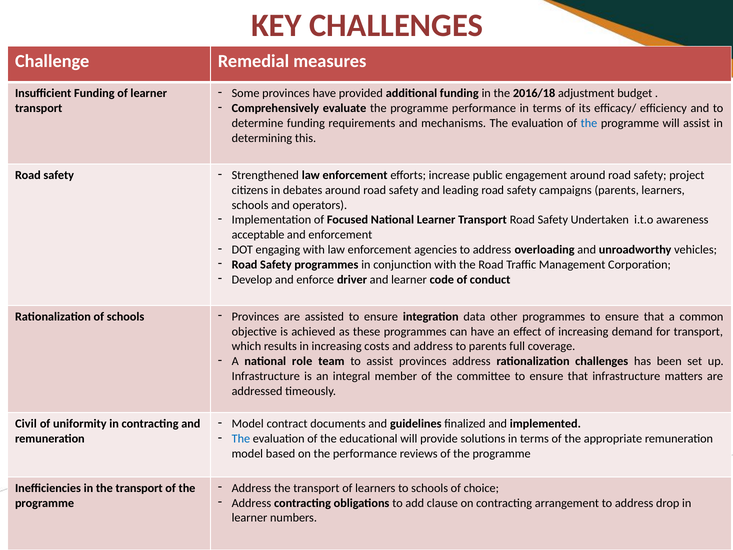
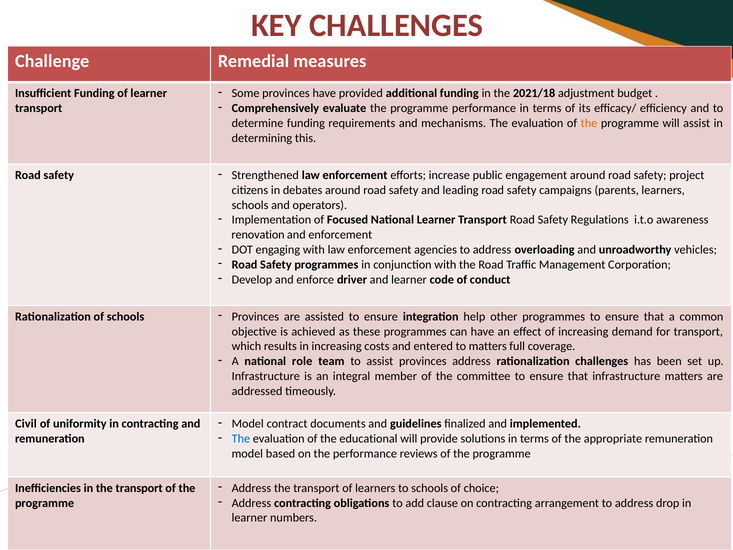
2016/18: 2016/18 -> 2021/18 (534, 93)
the colour: blue -> orange (589, 123)
Undertaken: Undertaken -> Regulations (600, 220)
acceptable: acceptable -> renovation (258, 235)
data: data -> help (474, 317)
and address: address -> entered (433, 346)
to parents: parents -> matters (488, 346)
